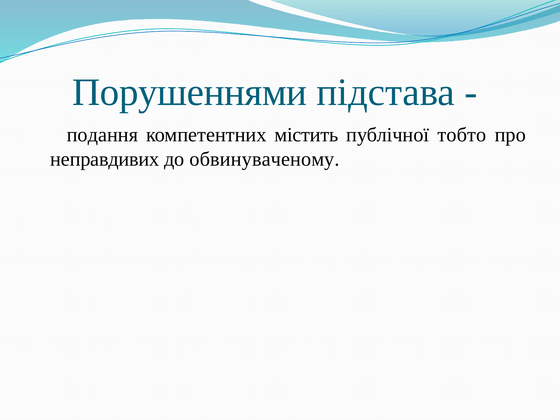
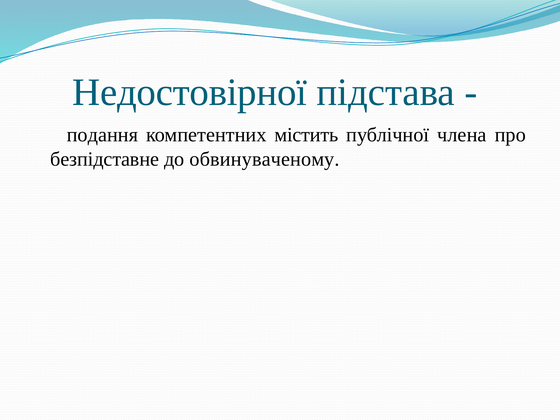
Порушеннями: Порушеннями -> Недостовірної (190, 92)
тобто: тобто -> члена (462, 135)
неправдивих: неправдивих -> безпідставне (105, 159)
